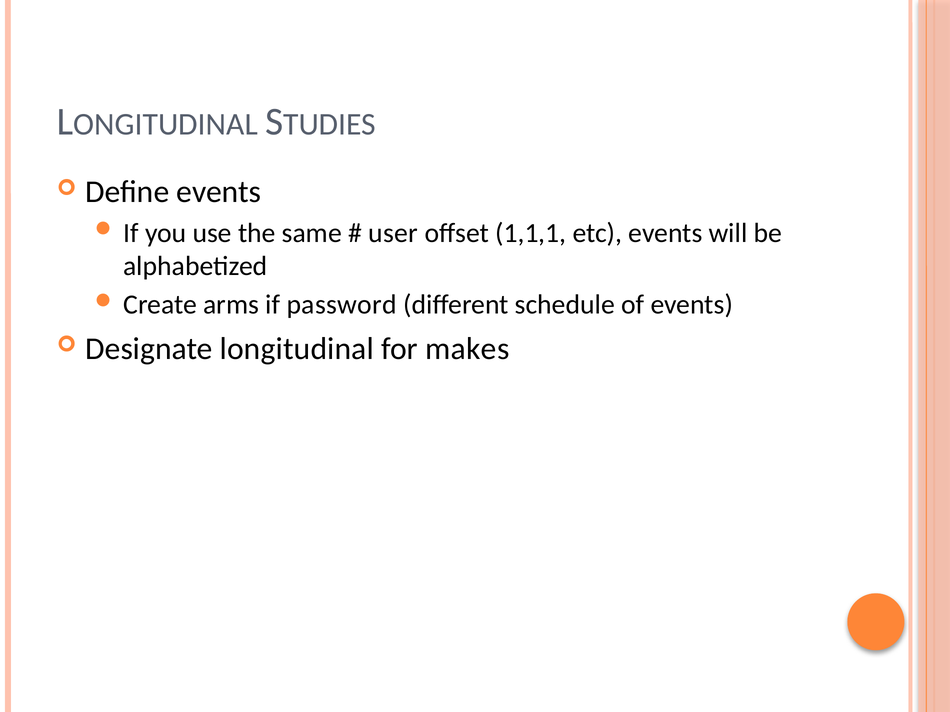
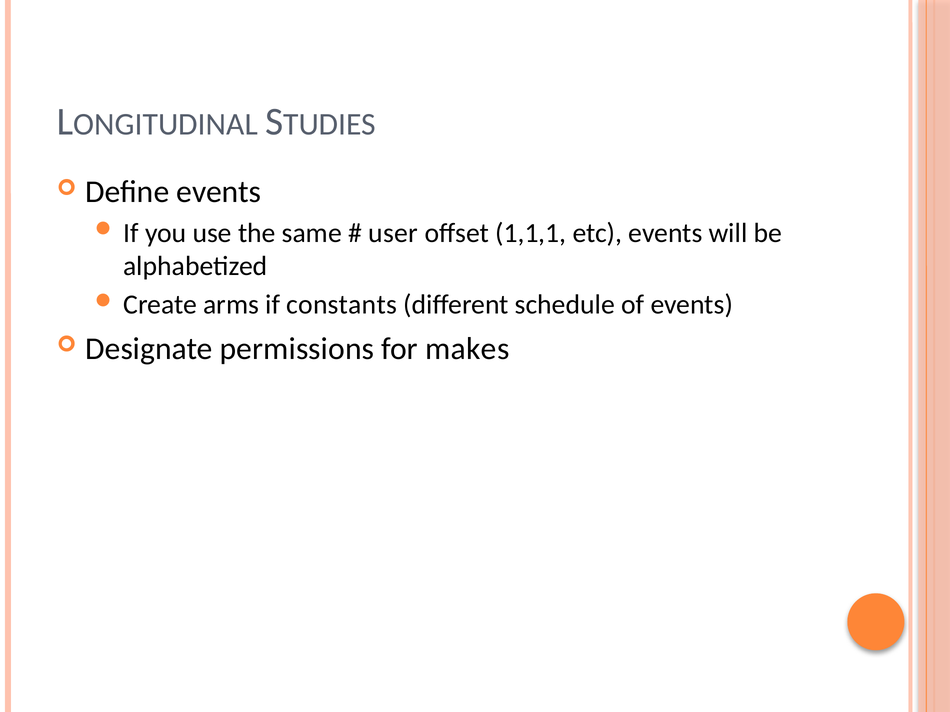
password: password -> constants (342, 305)
longitudinal: longitudinal -> permissions (297, 349)
